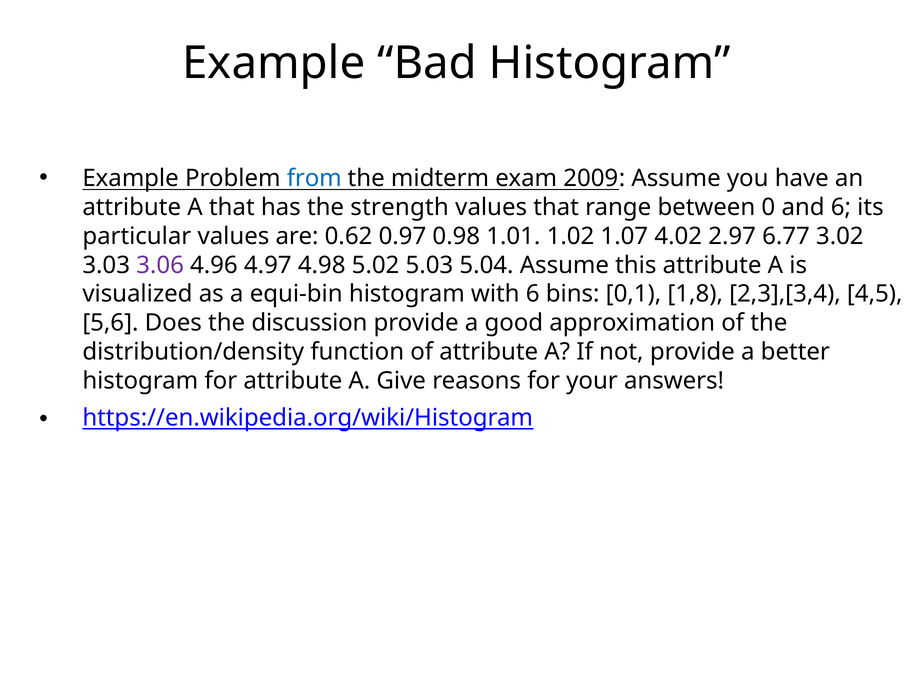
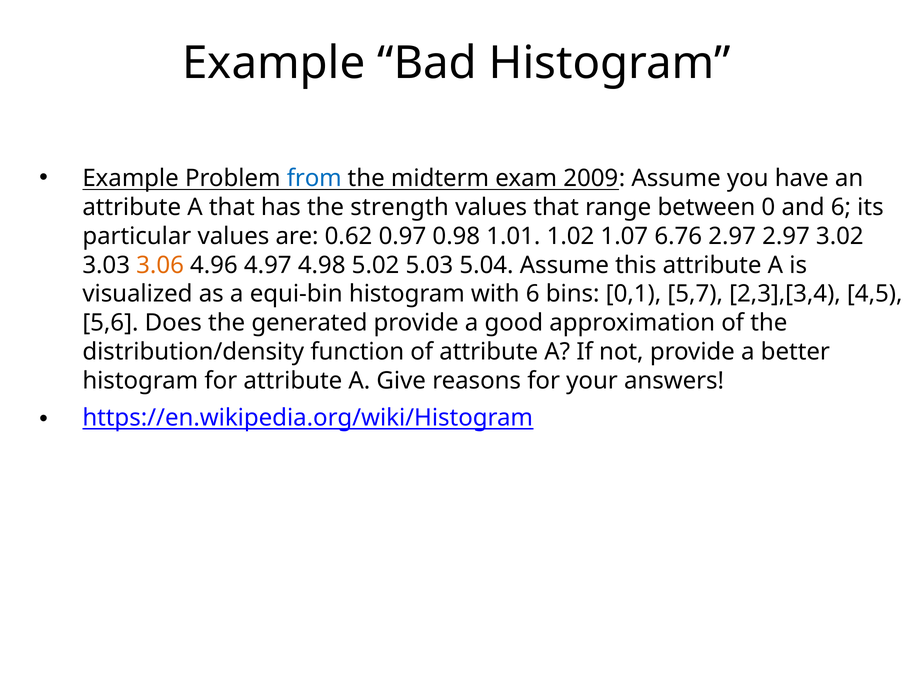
4.02: 4.02 -> 6.76 (678, 236)
2.97 6.77: 6.77 -> 2.97 (786, 236)
3.06 colour: purple -> orange (160, 265)
1,8: 1,8 -> 5,7 (695, 294)
discussion: discussion -> generated (309, 323)
